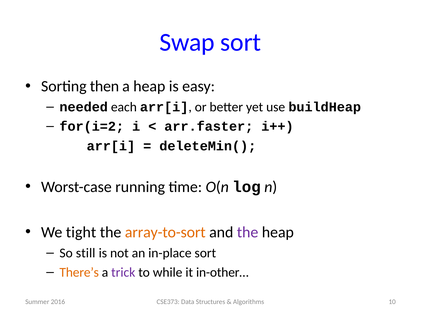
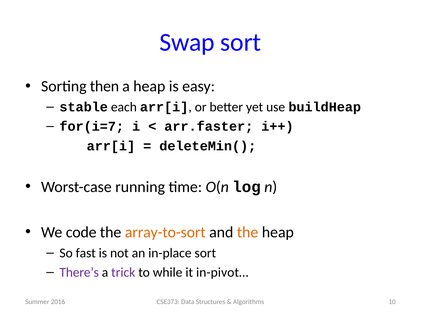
needed: needed -> stable (84, 107)
for(i=2: for(i=2 -> for(i=7 (92, 126)
tight: tight -> code (81, 232)
the colour: purple -> orange (248, 232)
still: still -> fast (86, 253)
There’s colour: orange -> purple (79, 272)
in-other…: in-other… -> in-pivot… (222, 272)
